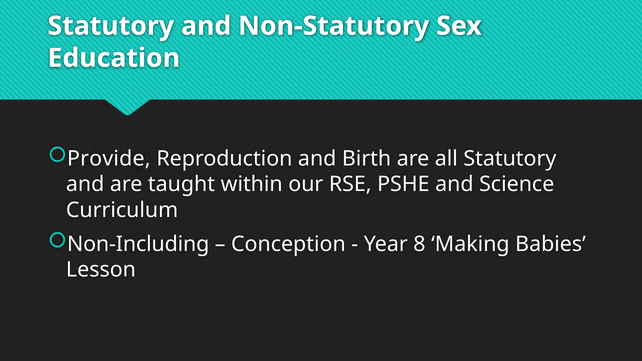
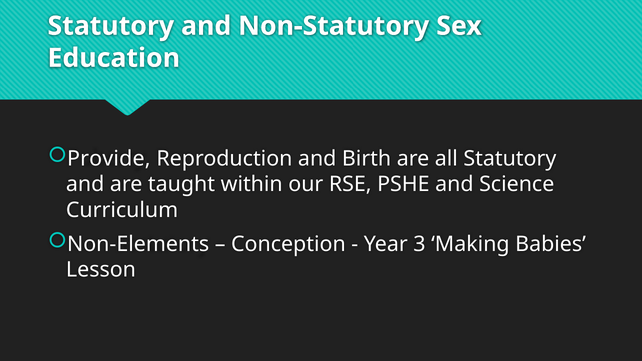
Non-Including: Non-Including -> Non-Elements (138, 244)
8: 8 -> 3 (419, 244)
